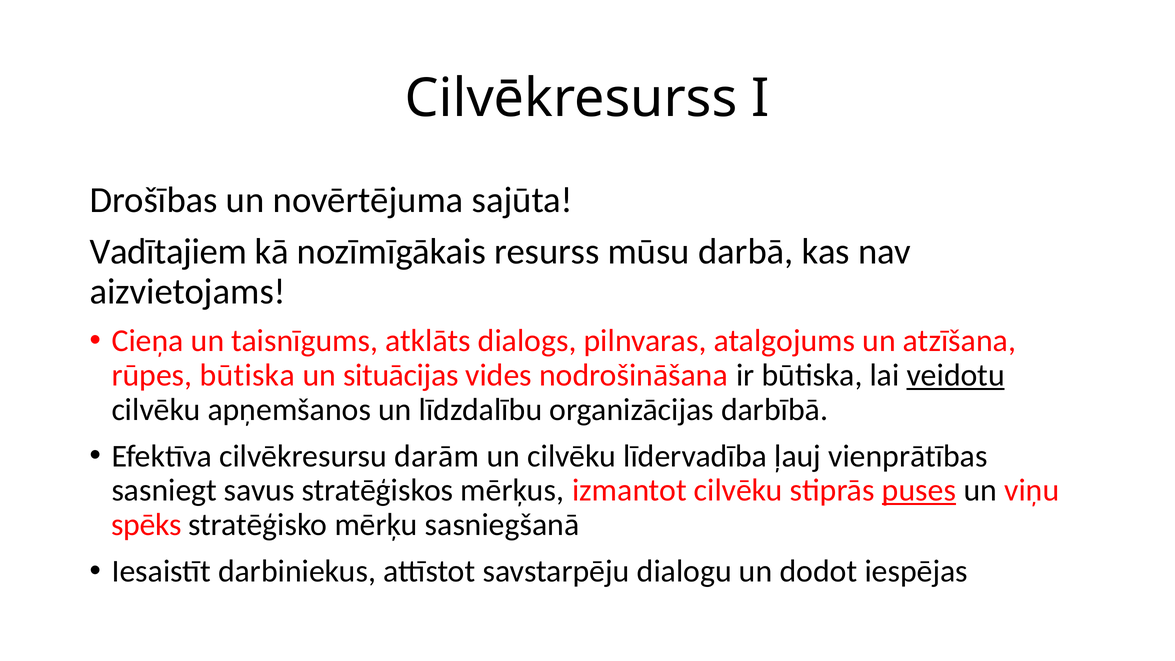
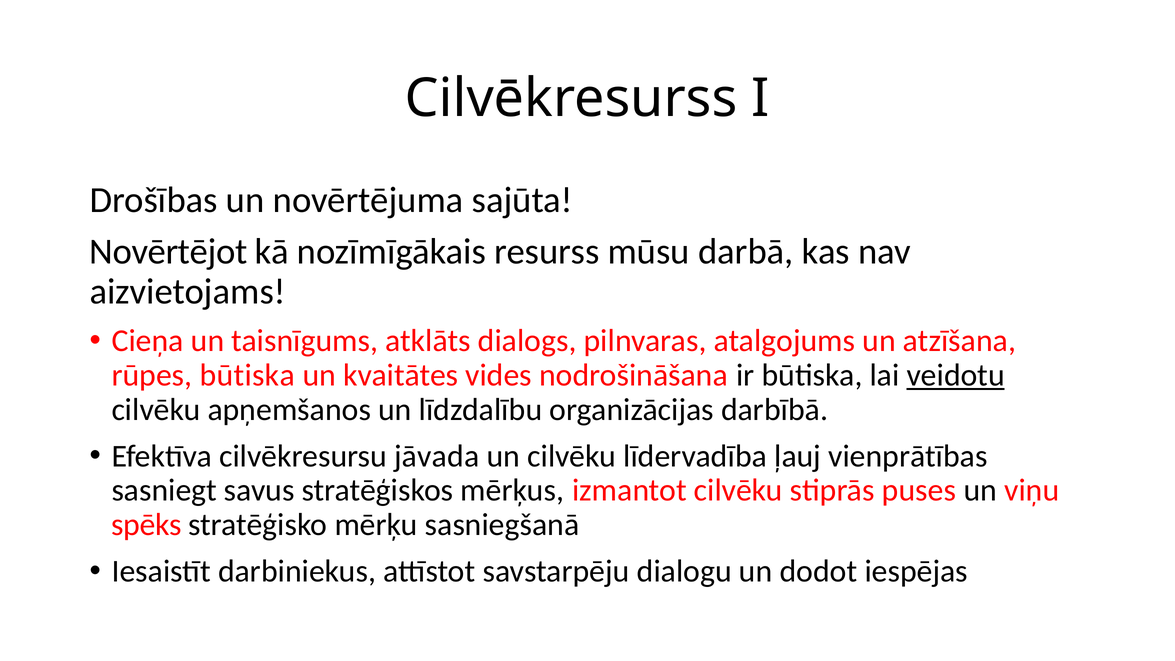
Vadītajiem: Vadītajiem -> Novērtējot (168, 252)
situācijas: situācijas -> kvaitātes (401, 375)
darām: darām -> jāvada (437, 456)
puses underline: present -> none (919, 490)
